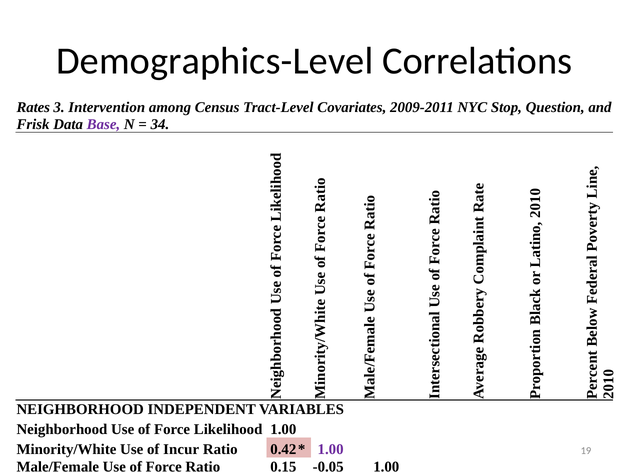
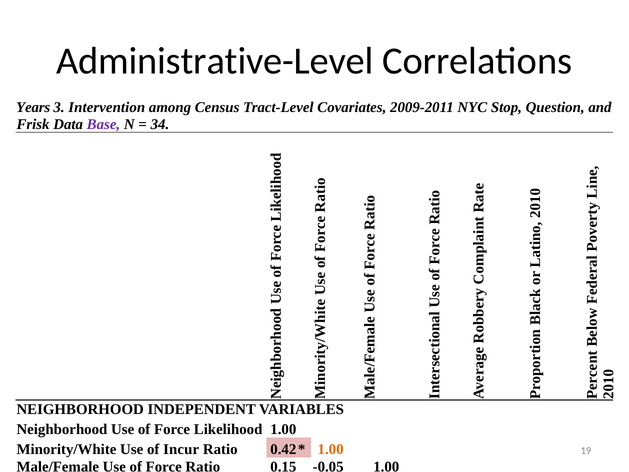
Demographics-Level: Demographics-Level -> Administrative-Level (215, 61)
Rates: Rates -> Years (33, 107)
1.00 colour: purple -> orange (331, 449)
